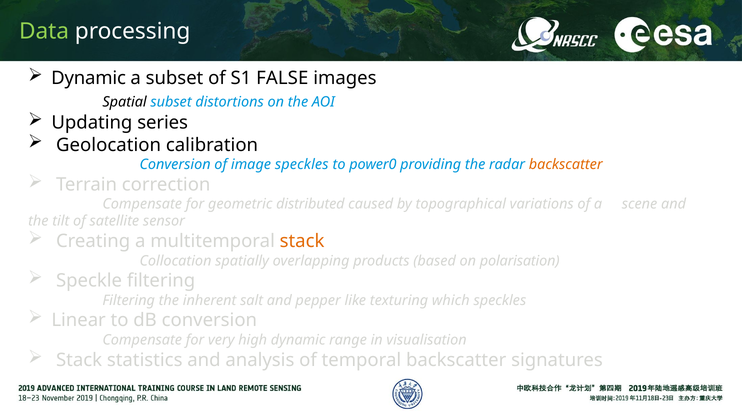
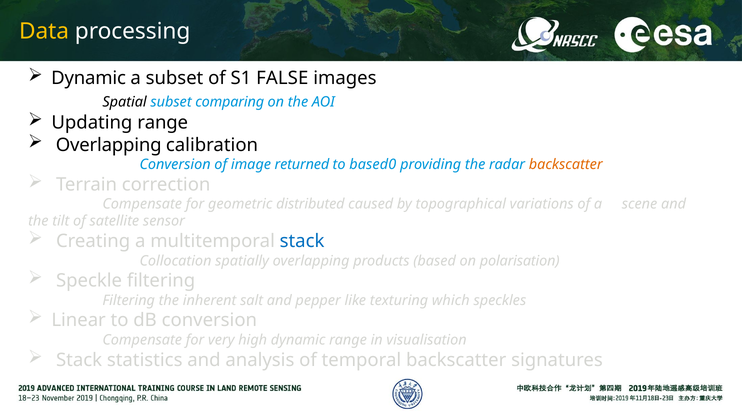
Data colour: light green -> yellow (44, 31)
distortions: distortions -> comparing (230, 102)
Updating series: series -> range (163, 123)
Geolocation: Geolocation -> Overlapping (109, 145)
image speckles: speckles -> returned (302, 165)
power0: power0 -> based0 (373, 165)
stack colour: orange -> blue (302, 242)
